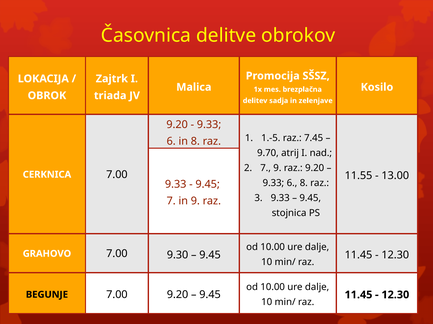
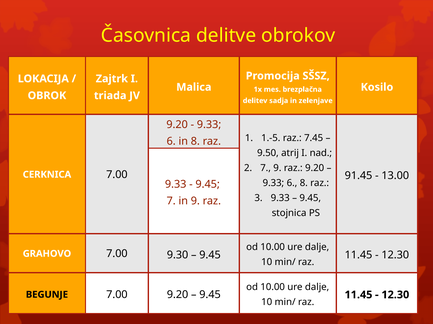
9.70: 9.70 -> 9.50 (268, 153)
11.55: 11.55 -> 91.45 (359, 176)
